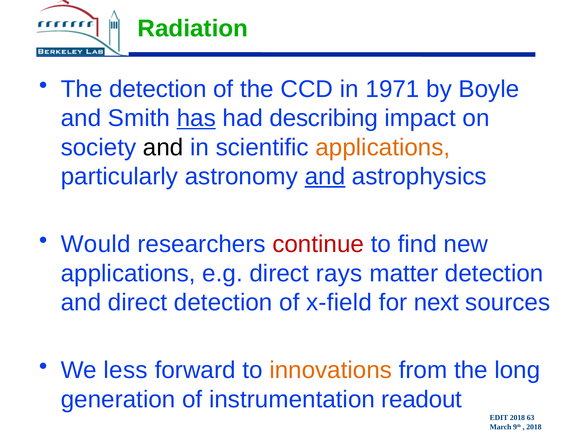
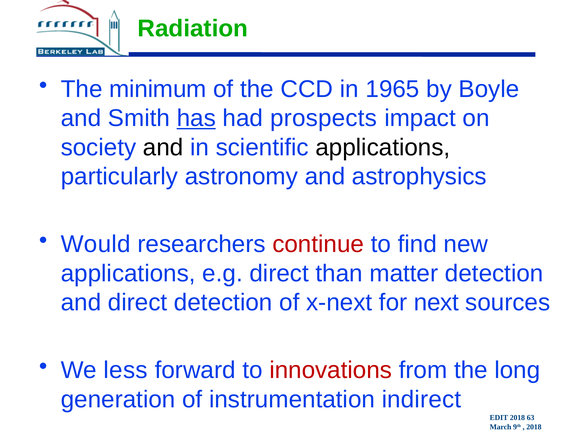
The detection: detection -> minimum (158, 89)
1971: 1971 -> 1965 (393, 89)
describing: describing -> prospects (324, 118)
applications colour: orange -> black (383, 148)
and underline: present -> none (325, 177)
rays: rays -> than (339, 274)
x-field: x-field -> x-next (339, 303)
innovations colour: orange -> red (331, 371)
readout: readout -> indirect (421, 400)
